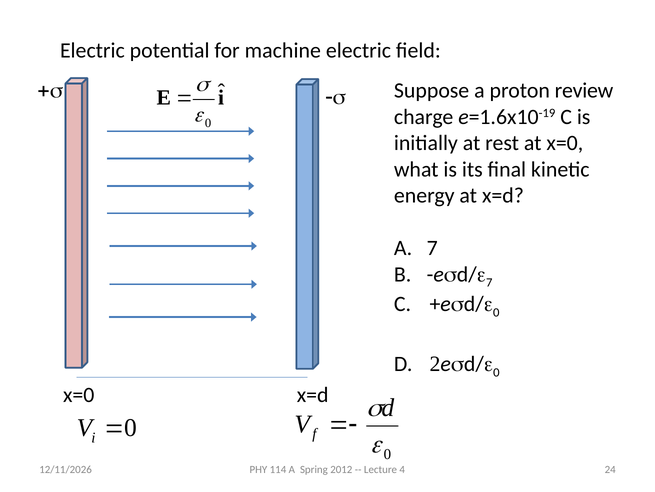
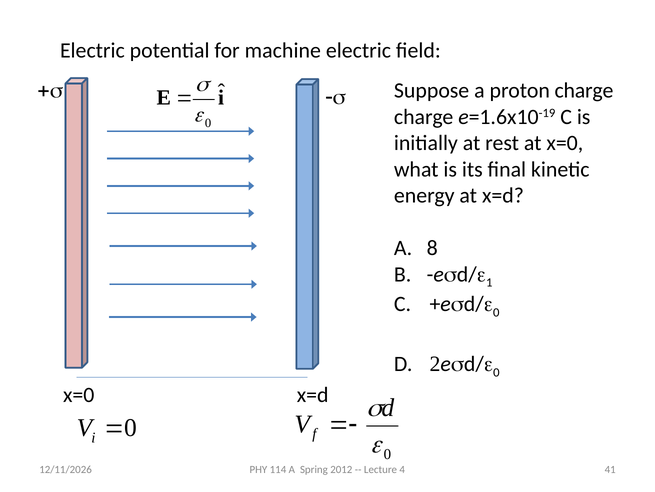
proton review: review -> charge (584, 90)
A 7: 7 -> 8 (432, 248)
7: 7 -> 1 (489, 282)
24: 24 -> 41 (610, 469)
